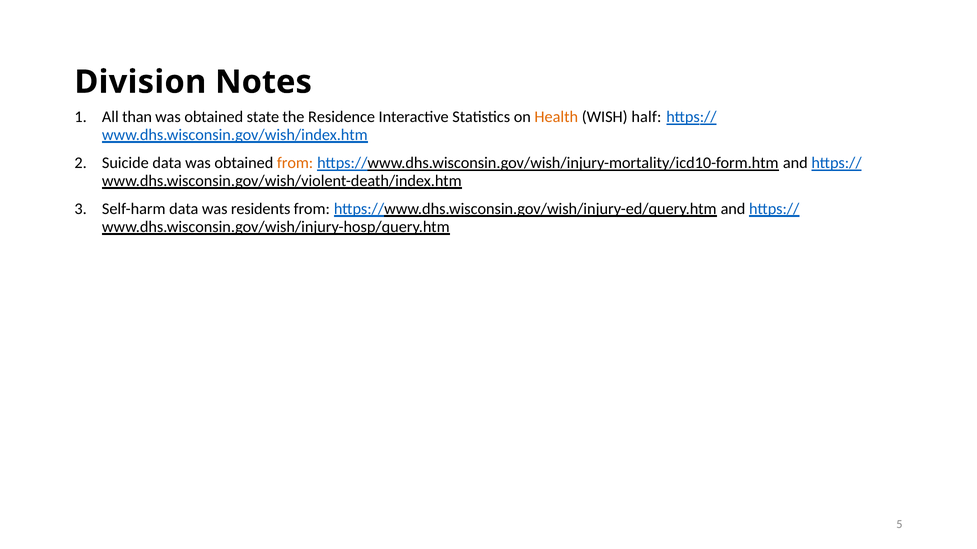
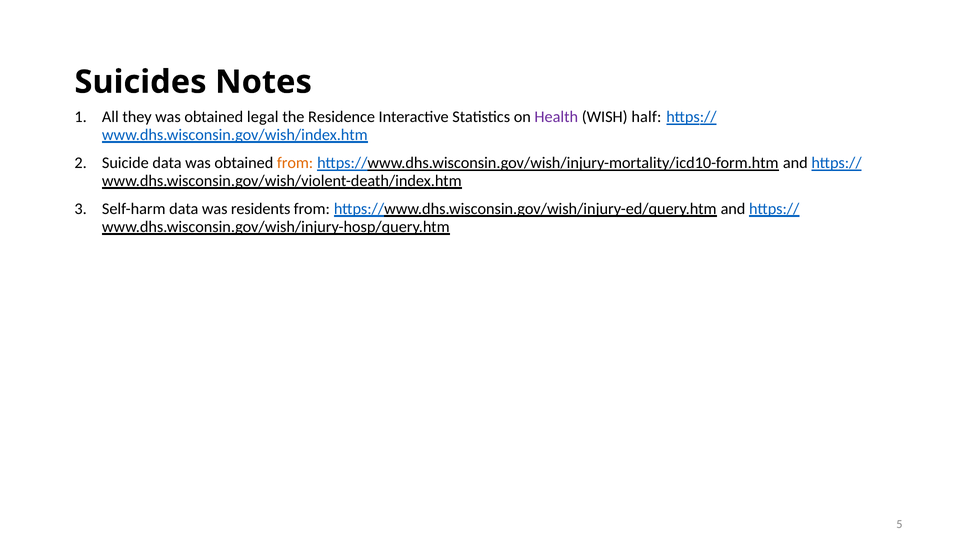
Division: Division -> Suicides (141, 82)
than: than -> they (137, 117)
state: state -> legal (263, 117)
Health colour: orange -> purple (556, 117)
